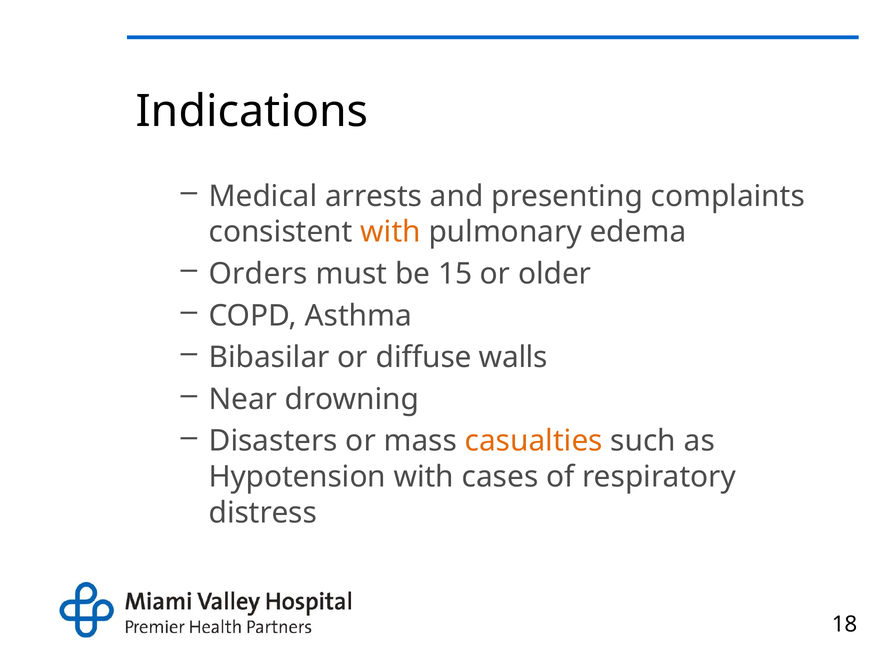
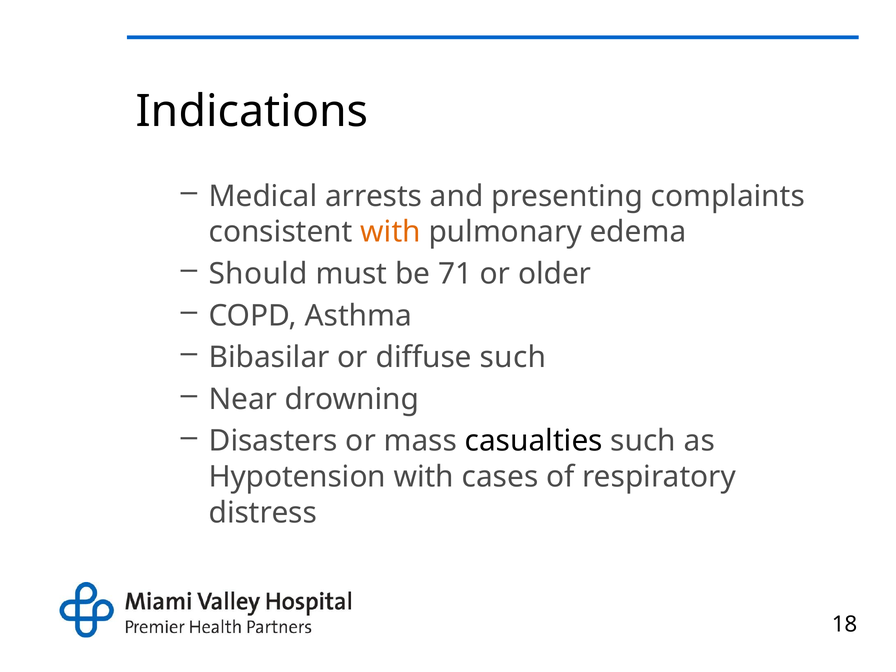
Orders: Orders -> Should (258, 274)
15: 15 -> 71 (455, 274)
diffuse walls: walls -> such (513, 357)
casualties colour: orange -> black (534, 441)
